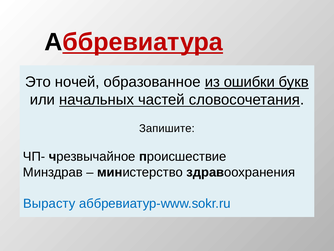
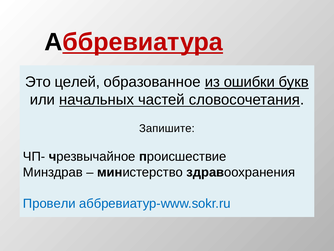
ночей: ночей -> целей (77, 82)
Вырасту: Вырасту -> Провели (49, 203)
